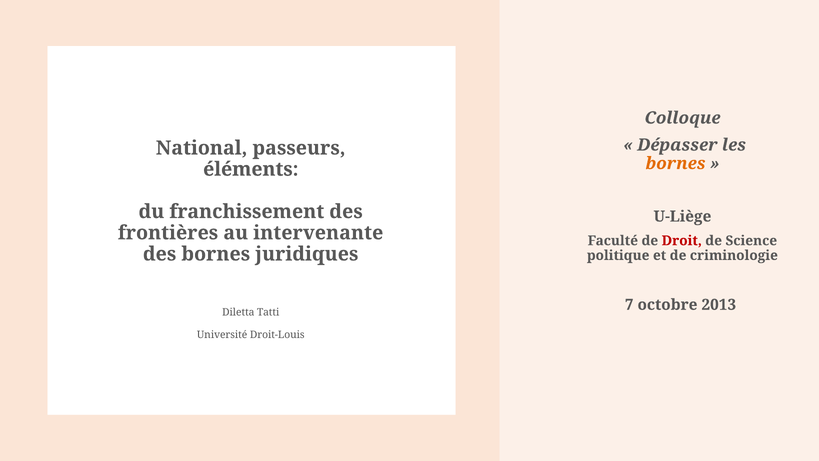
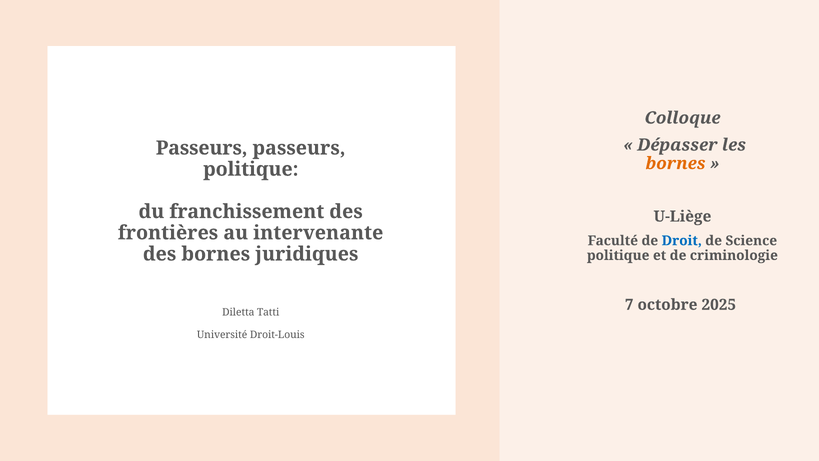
National: National -> Passeurs (202, 148)
éléments: éléments -> politique (251, 169)
Droit colour: red -> blue (682, 241)
2013: 2013 -> 2025 (719, 305)
